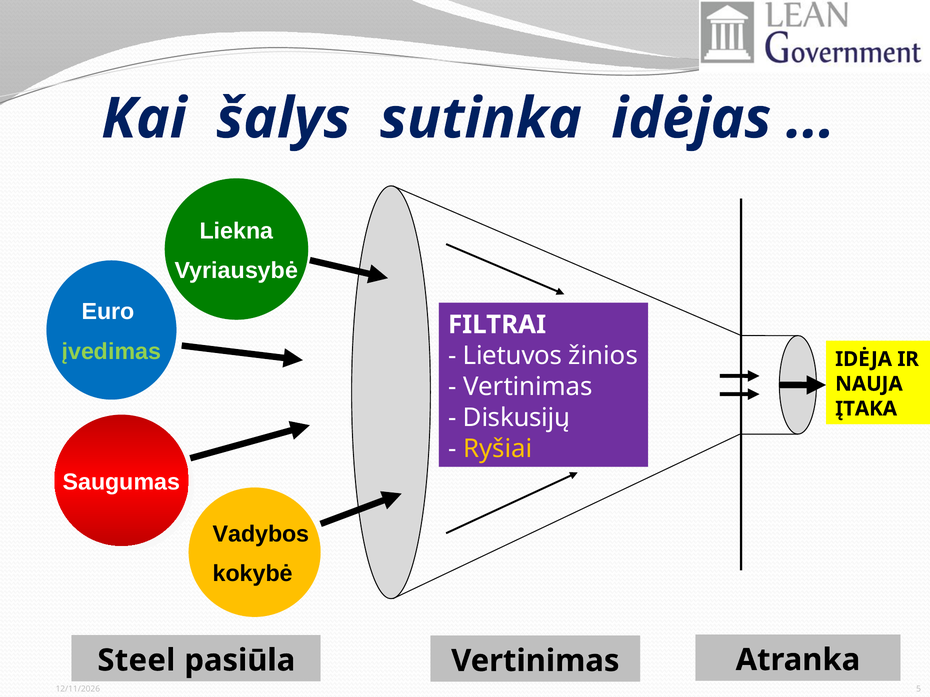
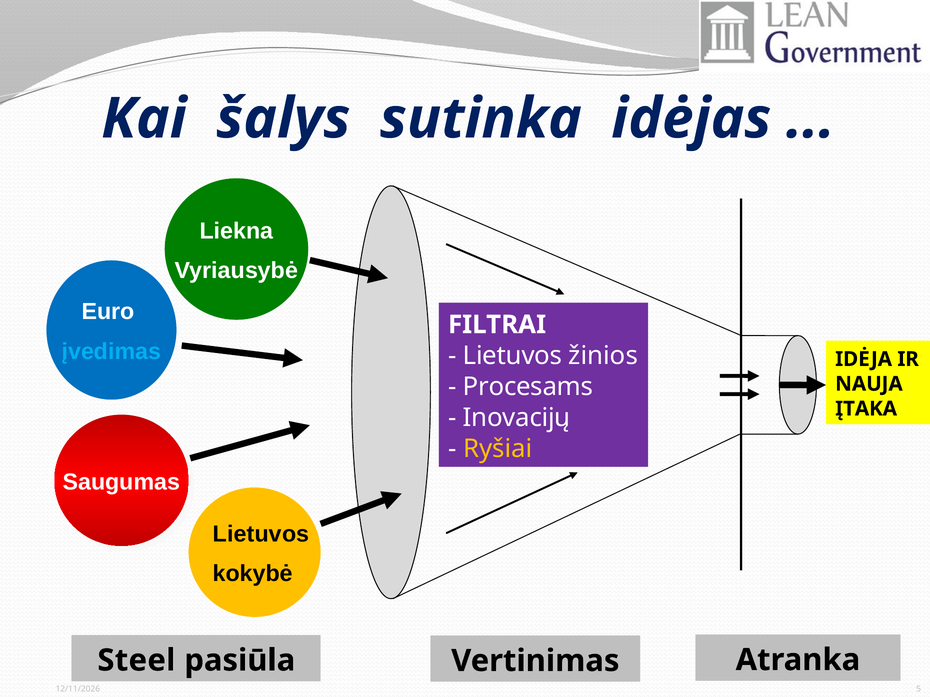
įvedimas colour: light green -> light blue (111, 352)
Vertinimas: Vertinimas -> Procesams (528, 387)
Diskusijų: Diskusijų -> Inovacijų (517, 418)
Vadybos: Vadybos -> Lietuvos (261, 534)
